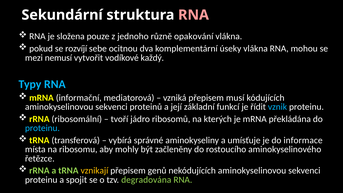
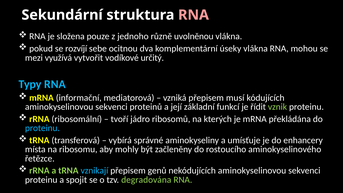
opakování: opakování -> uvolněnou (194, 36)
nemusí: nemusí -> využívá (58, 58)
každý: každý -> určitý (152, 58)
vznik colour: light blue -> light green (277, 107)
informace: informace -> enhancery (303, 140)
vznikají colour: yellow -> light blue (94, 171)
